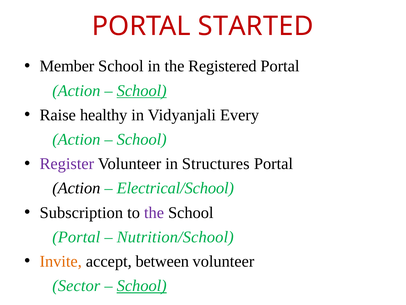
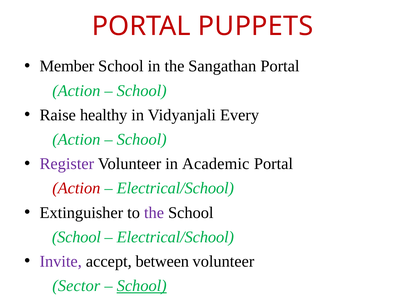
STARTED: STARTED -> PUPPETS (256, 26)
Registered: Registered -> Sangathan (222, 66)
School underline: present -> none (142, 90)
Structures: Structures -> Academic (216, 164)
Action colour: black -> red (76, 188)
Subscription: Subscription -> Extinguisher (81, 212)
Portal: Portal -> School (76, 237)
Nutrition/School: Nutrition/School -> Electrical/School (175, 237)
Invite colour: orange -> purple (61, 261)
